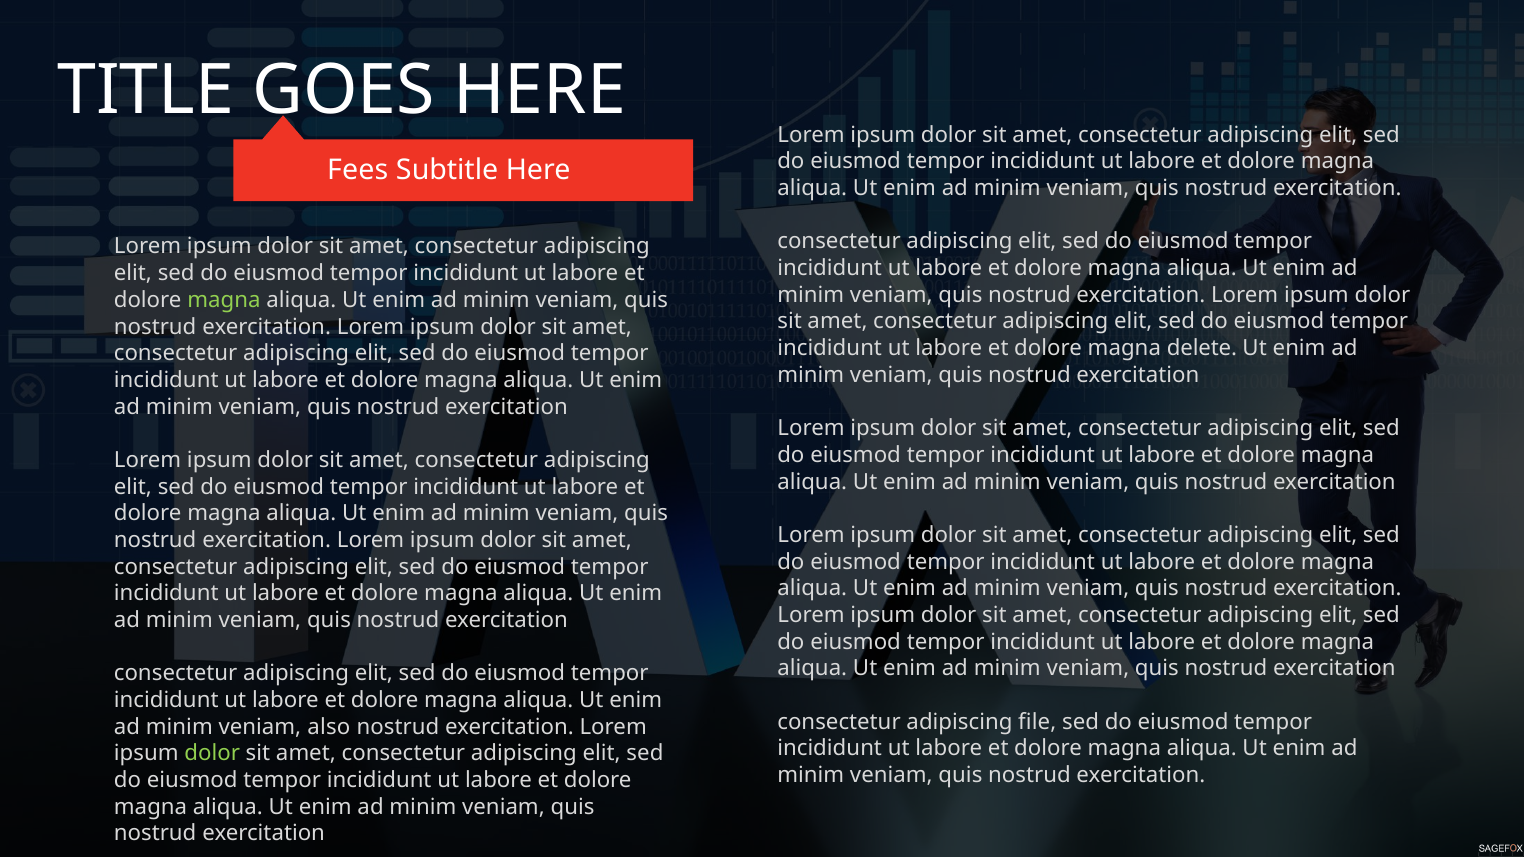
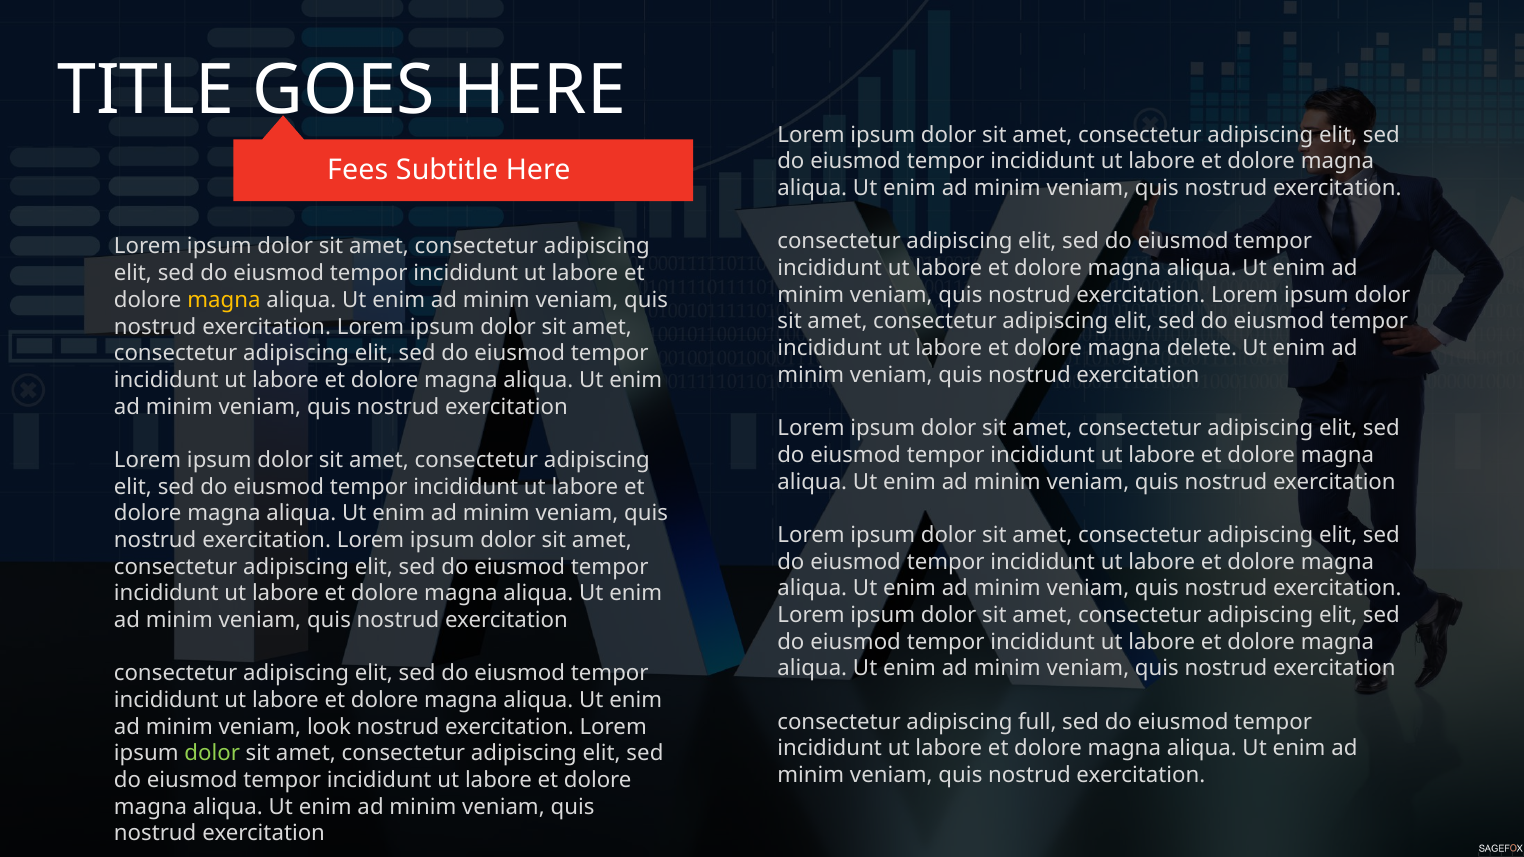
magna colour: light green -> yellow (224, 300)
file: file -> full (1037, 722)
also: also -> look (329, 727)
